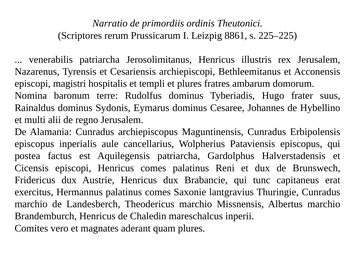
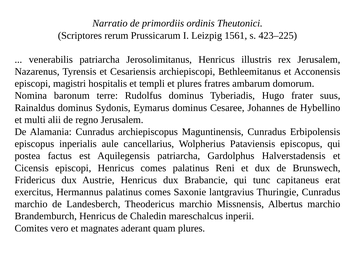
8861: 8861 -> 1561 (236, 35)
225–225: 225–225 -> 423–225 (278, 35)
